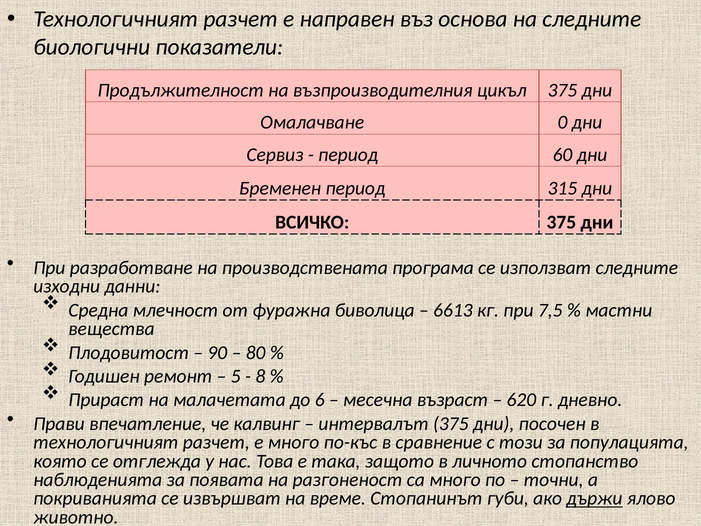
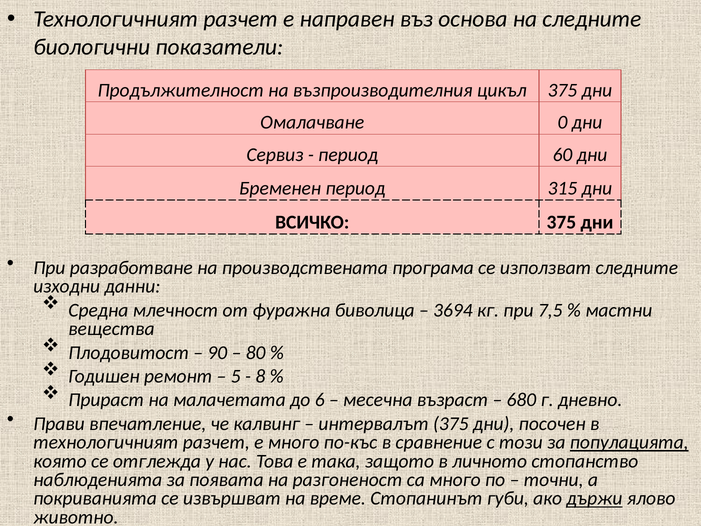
6613: 6613 -> 3694 (453, 310)
620: 620 -> 680 (521, 400)
популацията underline: none -> present (629, 442)
